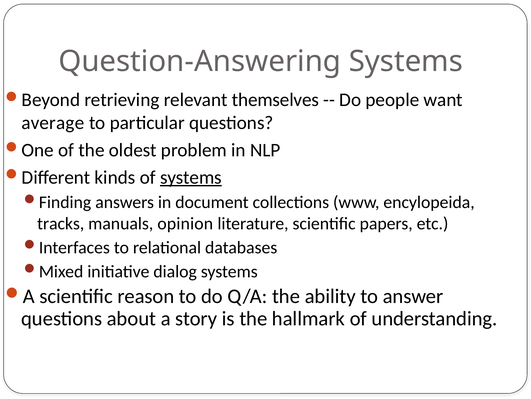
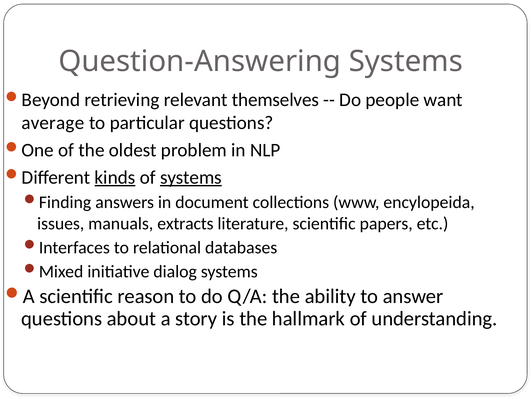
kinds underline: none -> present (115, 177)
tracks: tracks -> issues (61, 223)
opinion: opinion -> extracts (185, 223)
